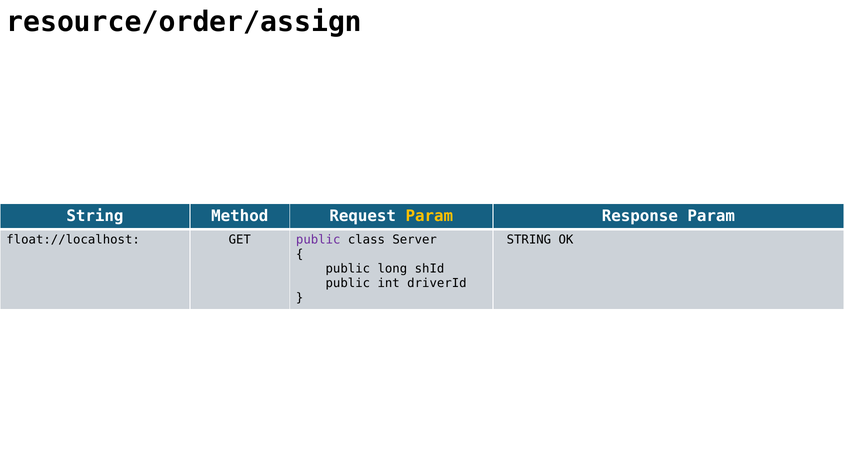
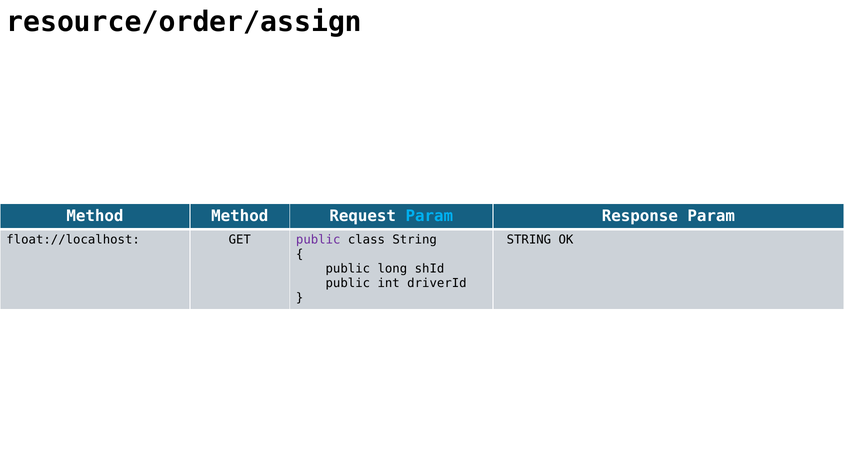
String: String -> Method (95, 216)
Param colour: yellow -> light blue (429, 216)
class Server: Server -> String (415, 240)
